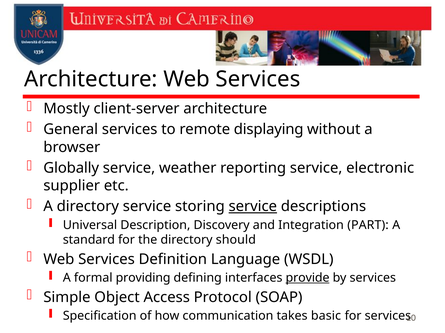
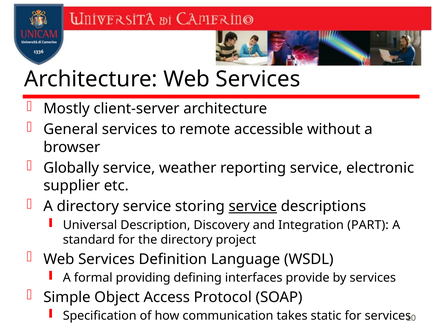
displaying: displaying -> accessible (269, 130)
should: should -> project (236, 240)
provide underline: present -> none (308, 278)
basic: basic -> static (326, 316)
